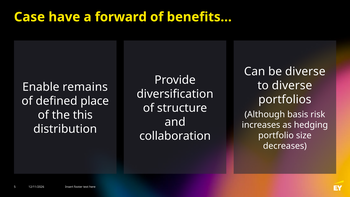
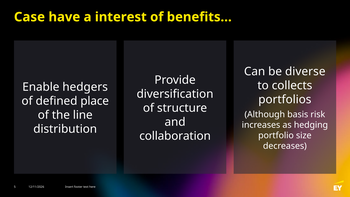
forward: forward -> interest (121, 17)
to diverse: diverse -> collects (292, 85)
remains: remains -> hedgers (85, 87)
this: this -> line (83, 115)
